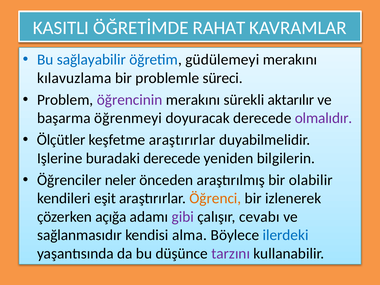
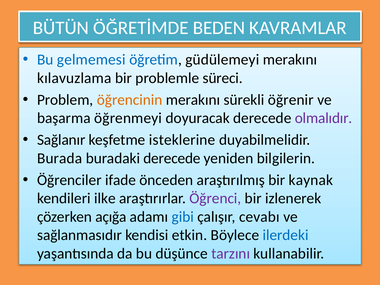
KASITLI: KASITLI -> BÜTÜN (61, 28)
RAHAT: RAHAT -> BEDEN (219, 28)
sağlayabilir: sağlayabilir -> gelmemesi (91, 60)
öğrencinin colour: purple -> orange (130, 100)
aktarılır: aktarılır -> öğrenir (291, 100)
Ölçütler: Ölçütler -> Sağlanır (61, 140)
keşfetme araştırırlar: araştırırlar -> isteklerine (182, 140)
Işlerine: Işlerine -> Burada (60, 158)
neler: neler -> ifade (121, 180)
olabilir: olabilir -> kaynak (311, 180)
eşit: eşit -> ilke (105, 198)
Öğrenci colour: orange -> purple (215, 198)
gibi colour: purple -> blue (183, 217)
alma: alma -> etkin (190, 235)
